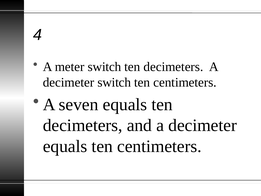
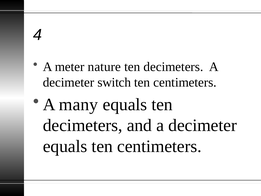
meter switch: switch -> nature (104, 67)
seven: seven -> many (78, 104)
